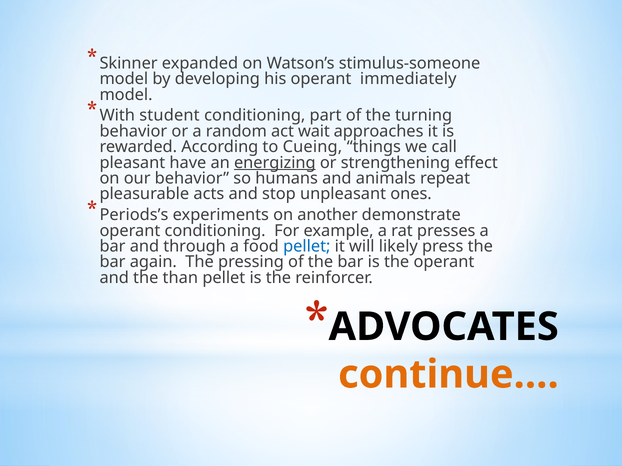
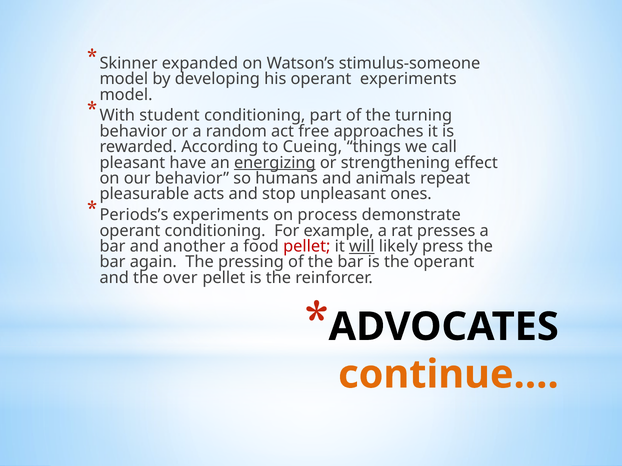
operant immediately: immediately -> experiments (408, 79)
wait: wait -> free (314, 131)
another: another -> process (327, 215)
through: through -> another (194, 247)
pellet colour: blue -> red (307, 247)
will underline: none -> present (362, 247)
than: than -> over (180, 278)
